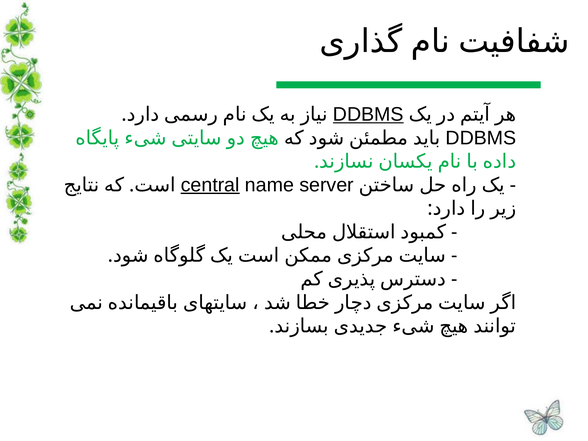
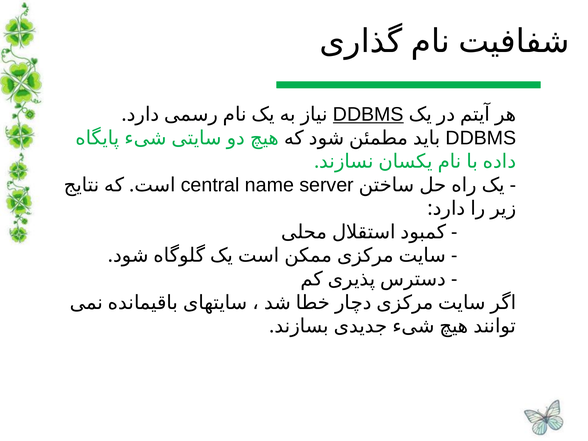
central underline: present -> none (210, 185)
